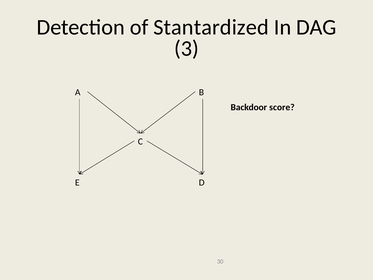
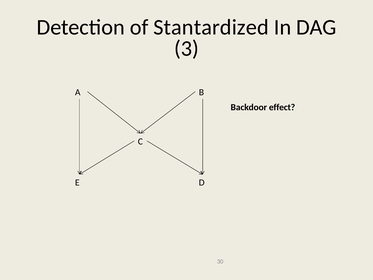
score: score -> effect (282, 107)
